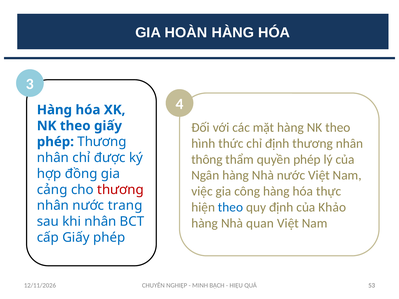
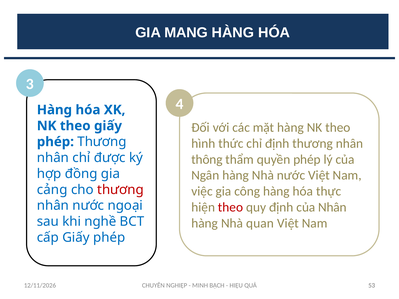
HOÀN: HOÀN -> MANG (186, 33)
theo colour: blue -> red (231, 207)
của Khảo: Khảo -> Nhân (332, 207)
trang: trang -> ngoại (125, 206)
khi nhân: nhân -> nghề (100, 222)
